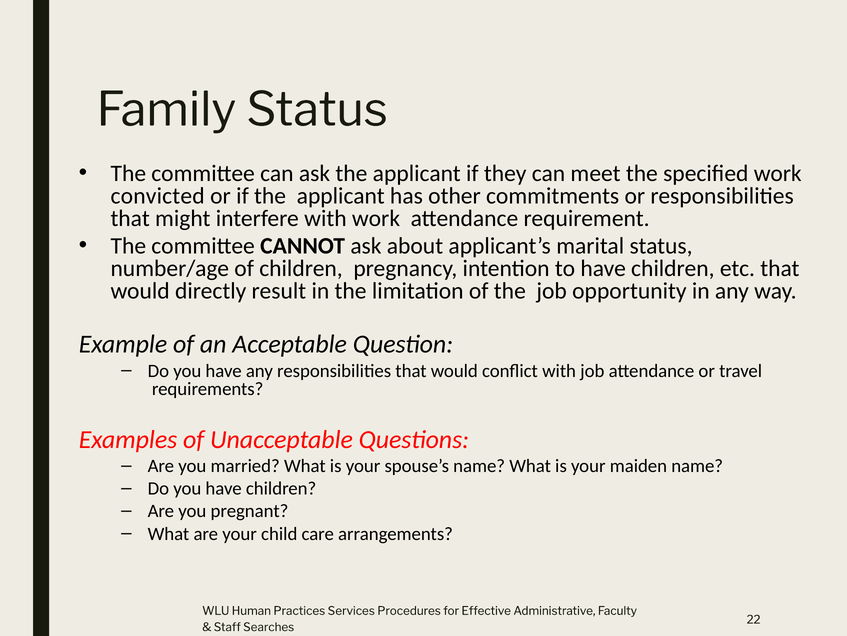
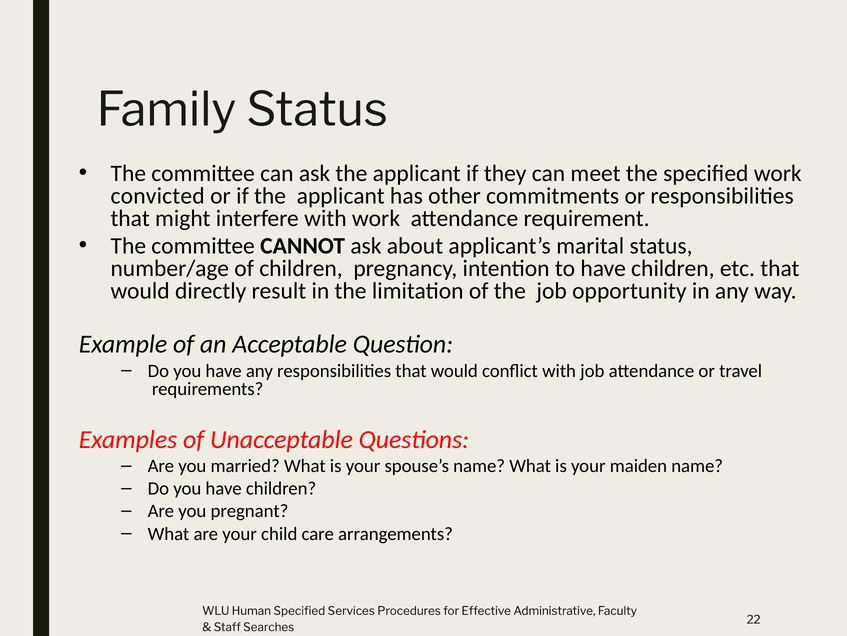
Human Practices: Practices -> Specified (299, 610)
